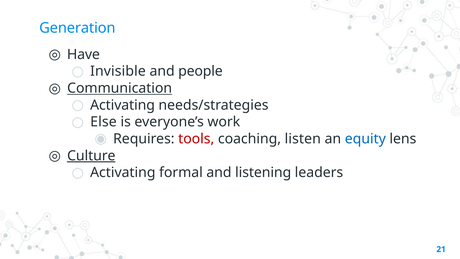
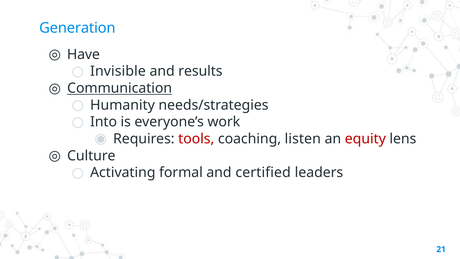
people: people -> results (200, 71)
Activating: Activating -> Humanity (122, 105)
Else: Else -> Into (104, 122)
equity colour: blue -> red (365, 139)
Culture underline: present -> none (91, 156)
listening: listening -> certified (263, 172)
